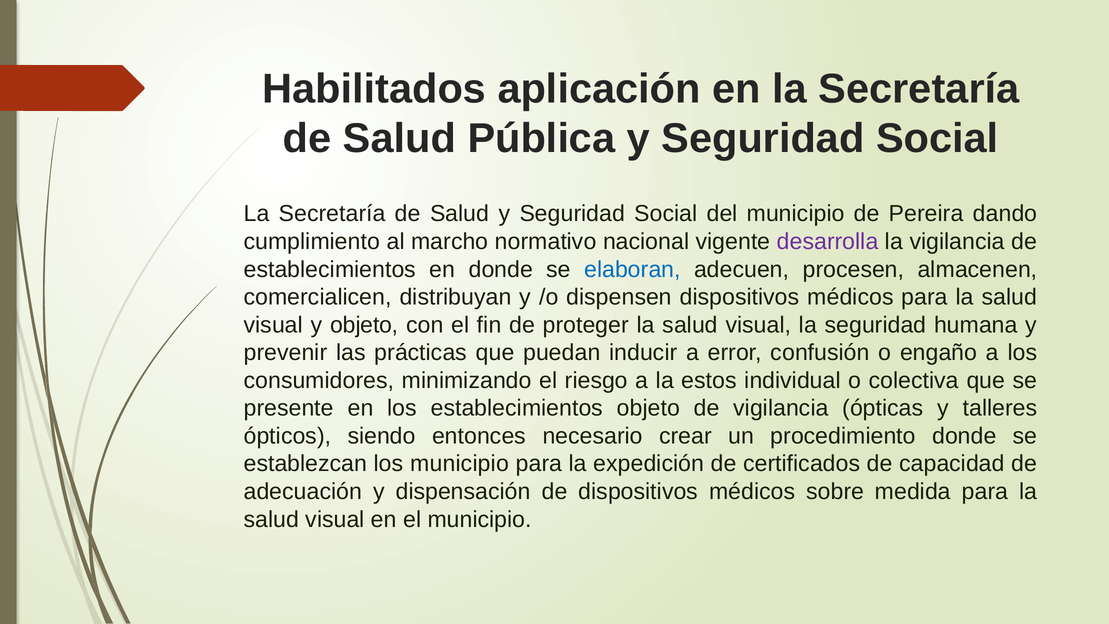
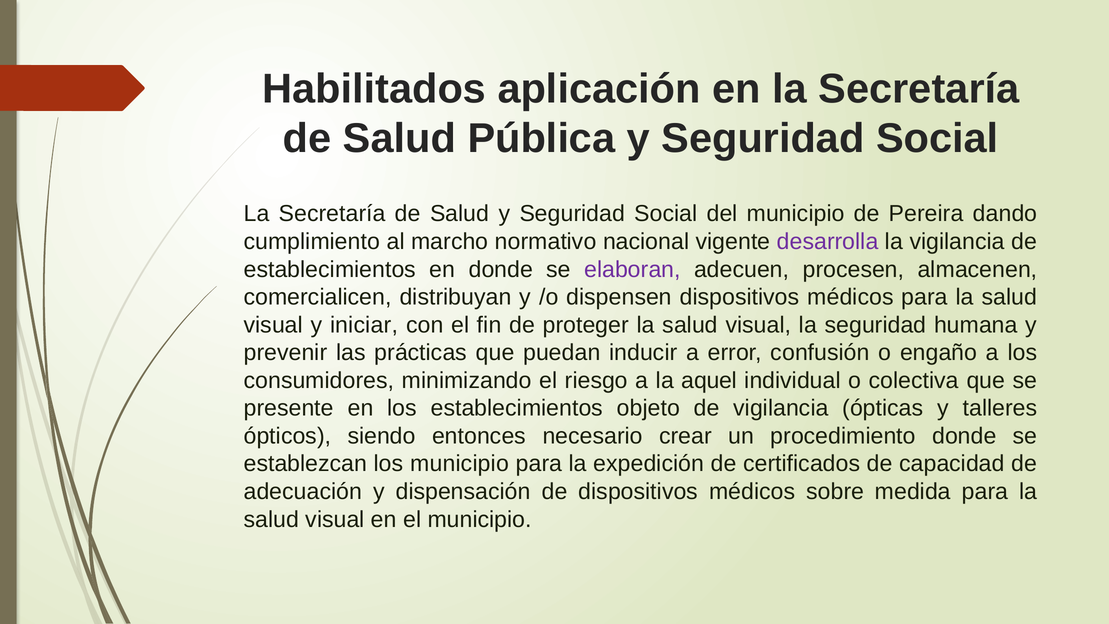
elaboran colour: blue -> purple (632, 269)
y objeto: objeto -> iniciar (364, 325)
estos: estos -> aquel (709, 380)
